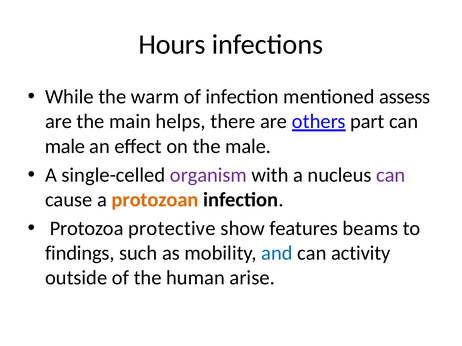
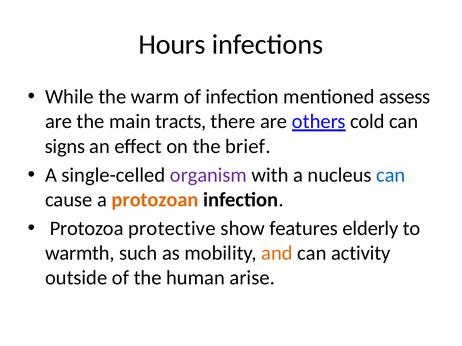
helps: helps -> tracts (181, 122)
part: part -> cold (367, 122)
male: male -> signs (65, 147)
the male: male -> brief (248, 147)
can colour: purple -> blue (391, 175)
beams: beams -> elderly (371, 229)
findings: findings -> warmth (80, 253)
and colour: blue -> orange (277, 253)
